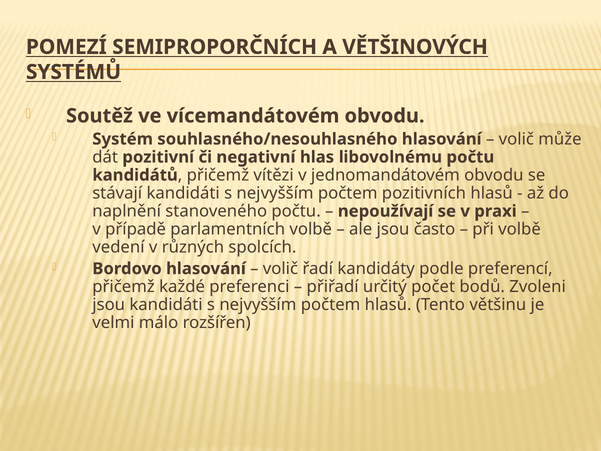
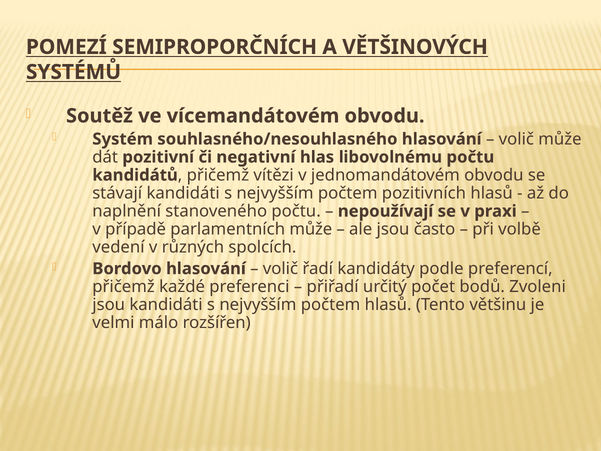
parlamentních volbě: volbě -> může (311, 229)
